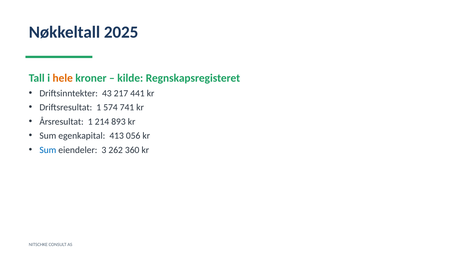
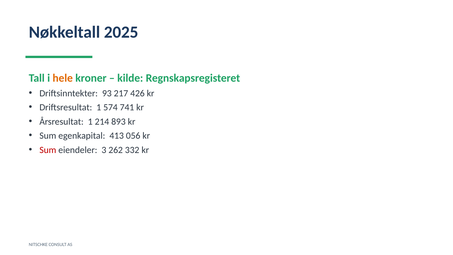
43: 43 -> 93 (107, 93)
441: 441 -> 426 (137, 93)
Sum colour: blue -> red (48, 150)
360: 360 -> 332 (132, 150)
